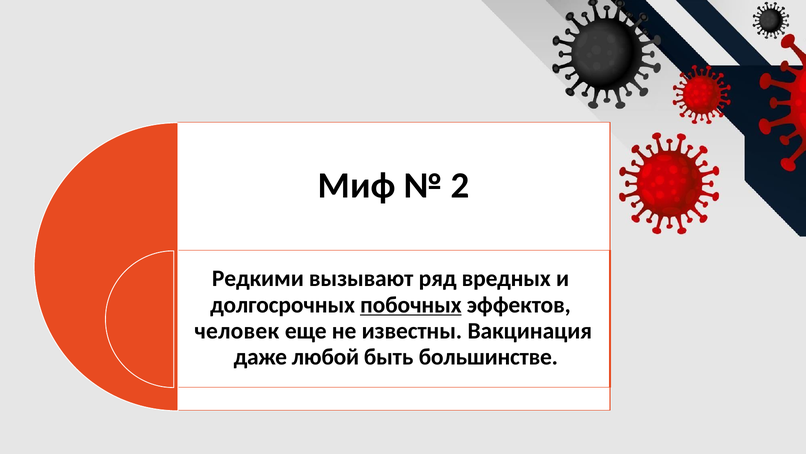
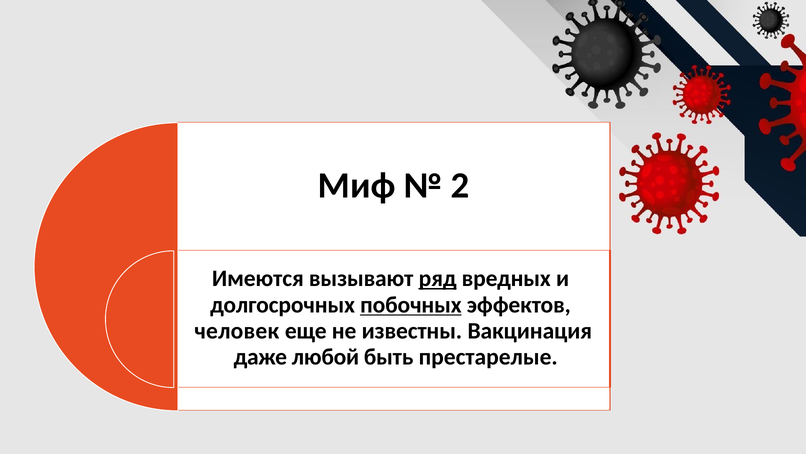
Редкими: Редкими -> Имеются (258, 278)
ряд underline: none -> present (438, 278)
большинстве: большинстве -> престарелые (488, 357)
